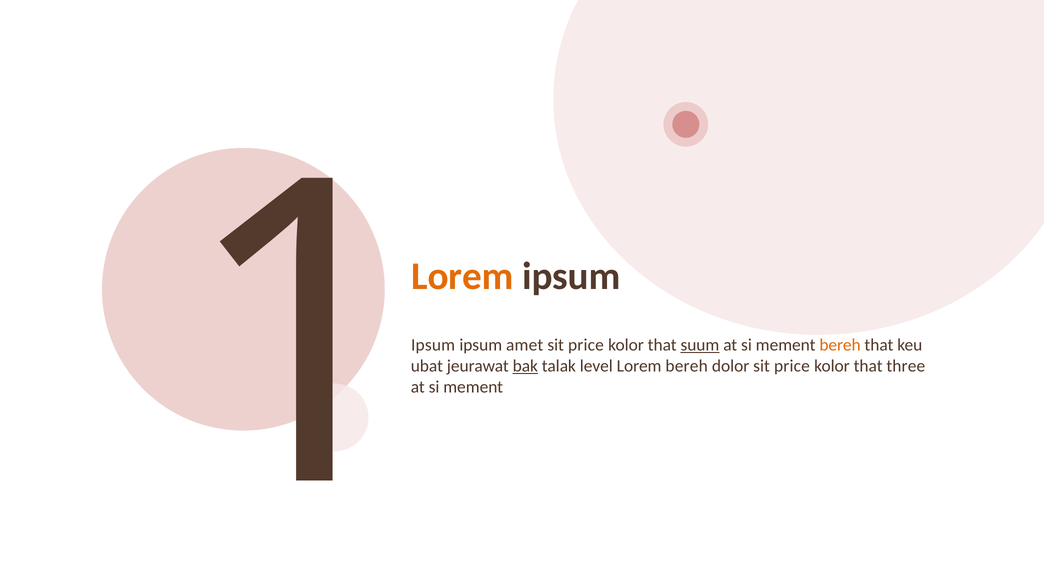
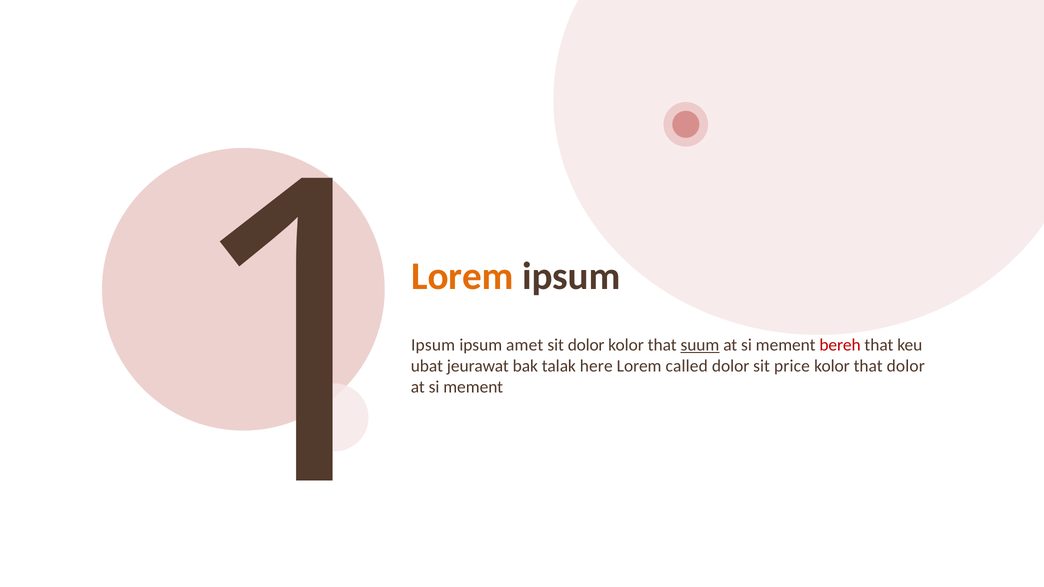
price: price -> dolor (586, 345)
bereh colour: orange -> red (840, 345)
bak underline: present -> none (525, 366)
level: level -> here (596, 366)
Lorem bereh: bereh -> called (687, 366)
that three: three -> dolor (906, 366)
